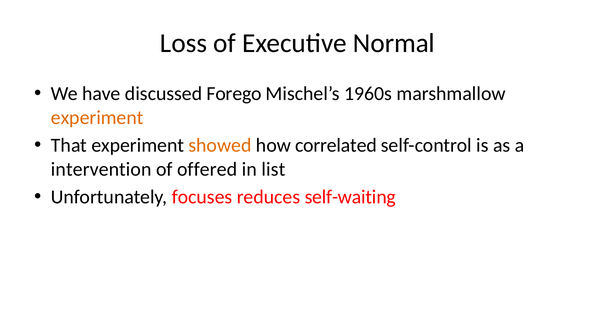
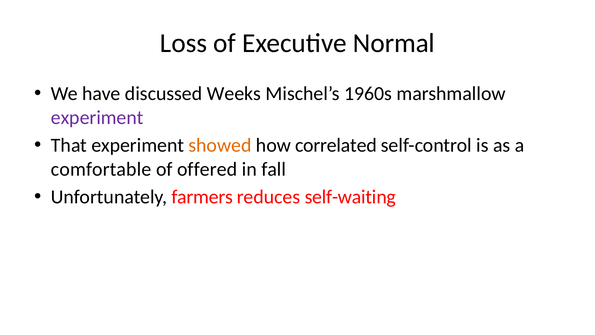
Forego: Forego -> Weeks (234, 94)
experiment colour: orange -> purple (97, 117)
intervention: intervention -> comfortable (101, 169)
list: list -> fall (274, 169)
focuses: focuses -> farmers (202, 197)
